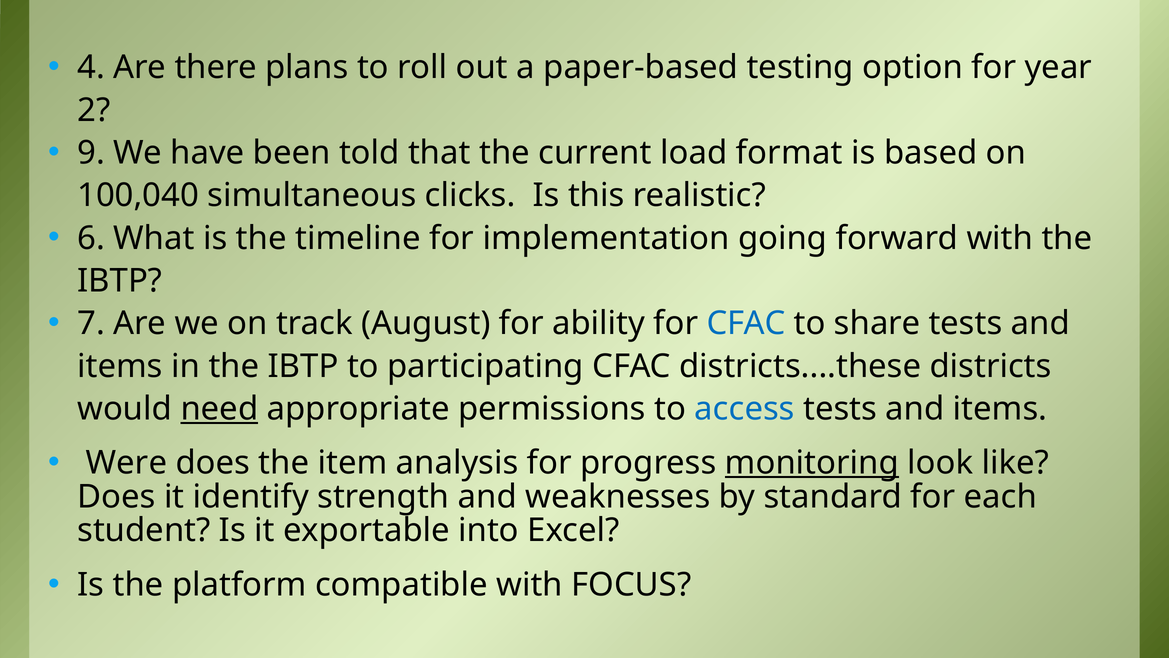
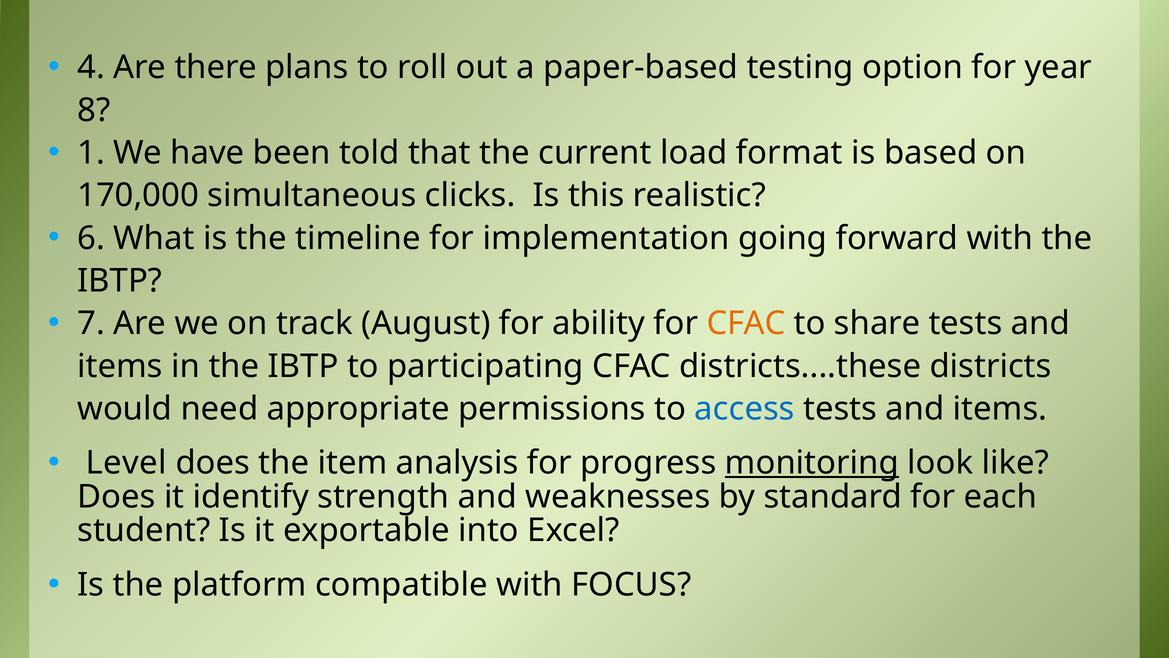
2: 2 -> 8 (94, 110)
9: 9 -> 1 (91, 153)
100,040: 100,040 -> 170,000 (138, 195)
CFAC colour: blue -> orange (746, 323)
need underline: present -> none (219, 409)
Were: Were -> Level (126, 463)
